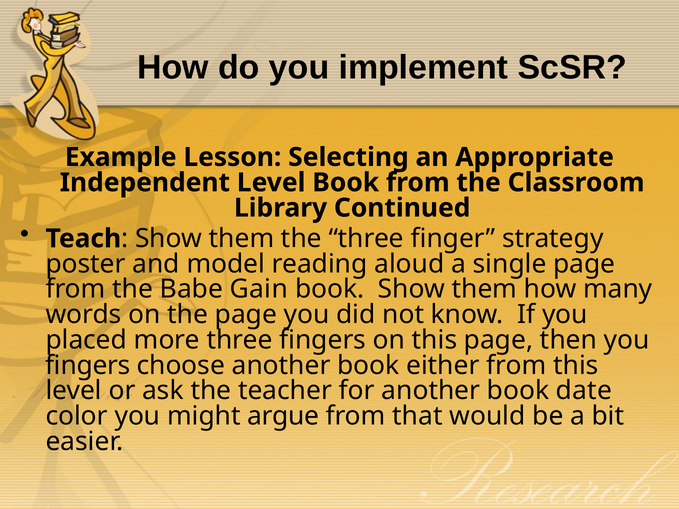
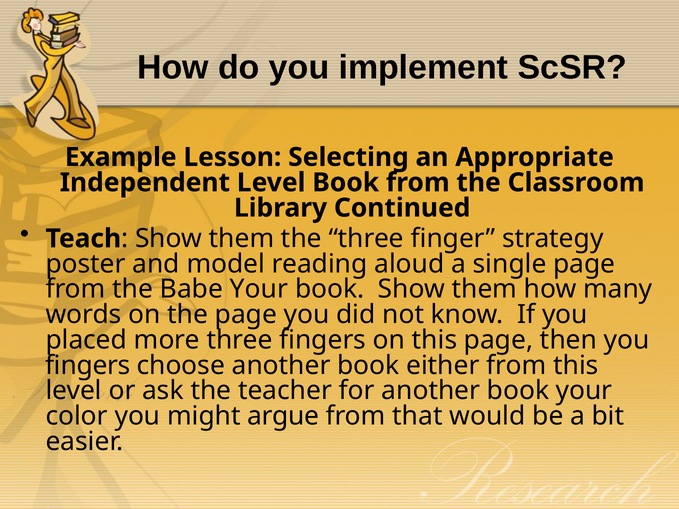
Babe Gain: Gain -> Your (259, 289)
book date: date -> your (584, 391)
